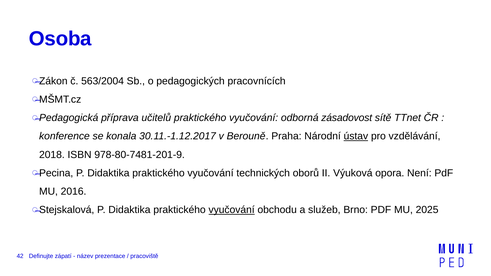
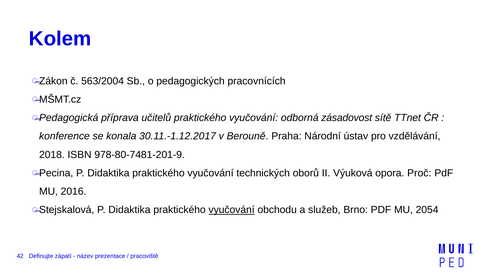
Osoba: Osoba -> Kolem (60, 39)
ústav underline: present -> none (356, 136)
Není: Není -> Proč (419, 173)
2025: 2025 -> 2054 (427, 210)
